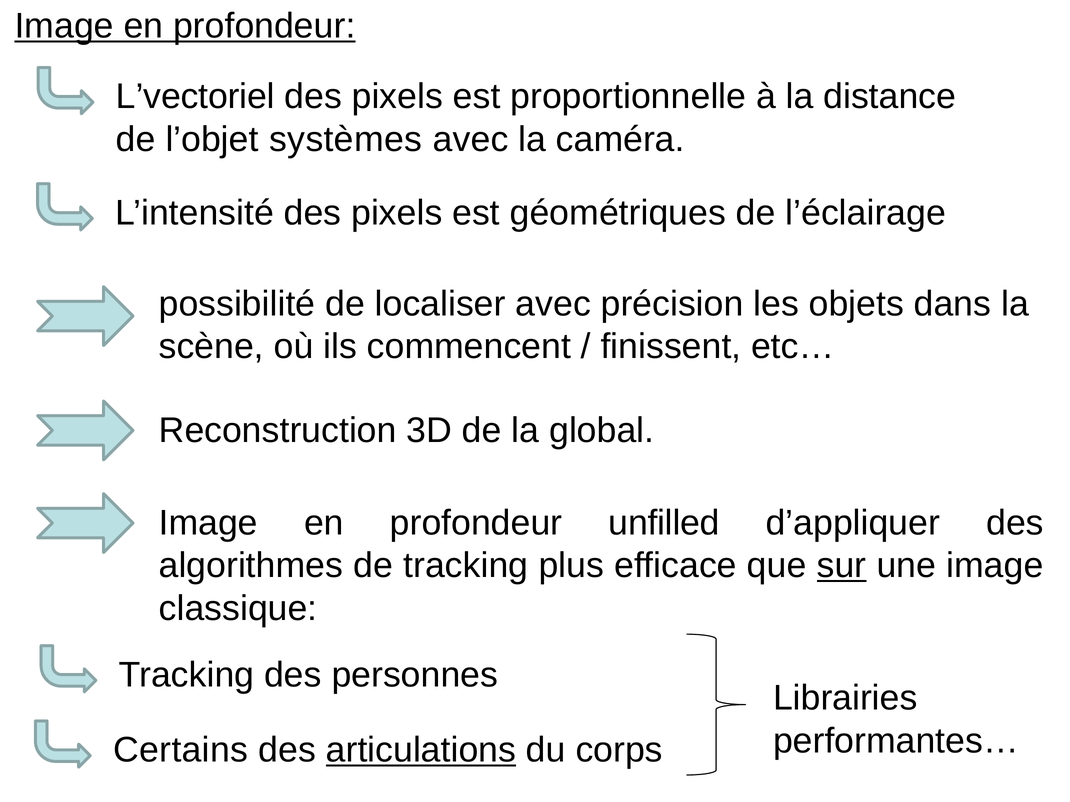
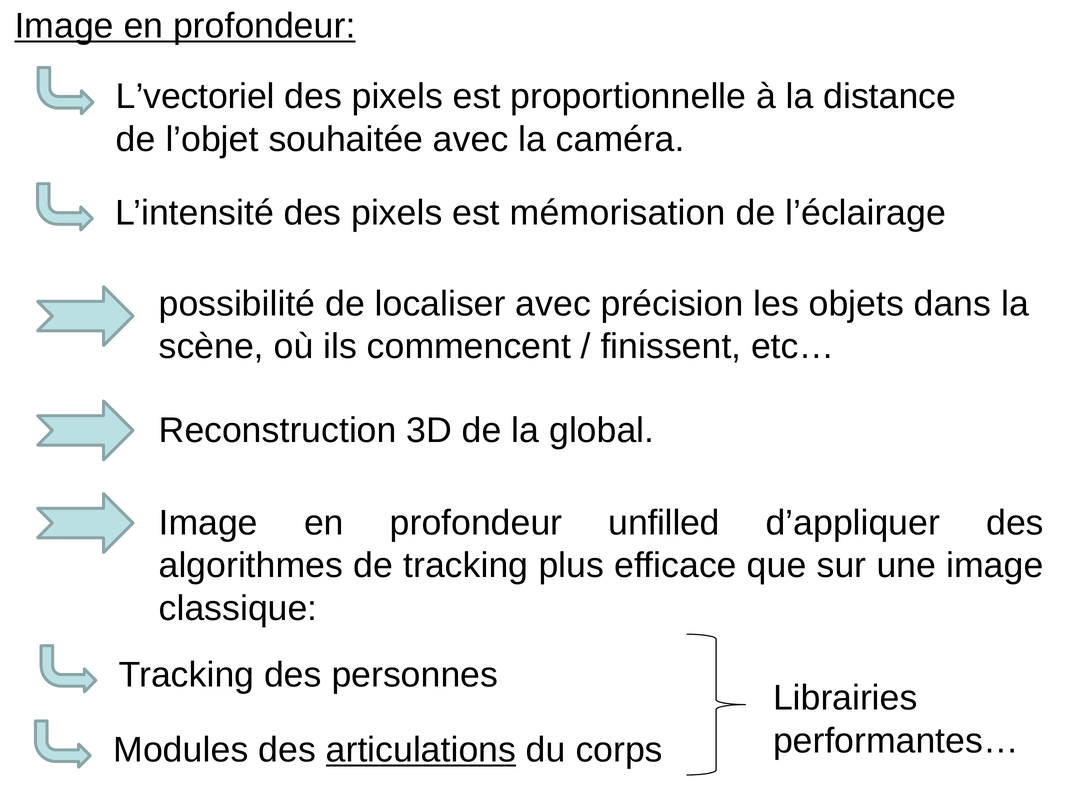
systèmes: systèmes -> souhaitée (346, 140)
géométriques: géométriques -> mémorisation (618, 213)
sur underline: present -> none (842, 566)
Certains: Certains -> Modules (181, 751)
